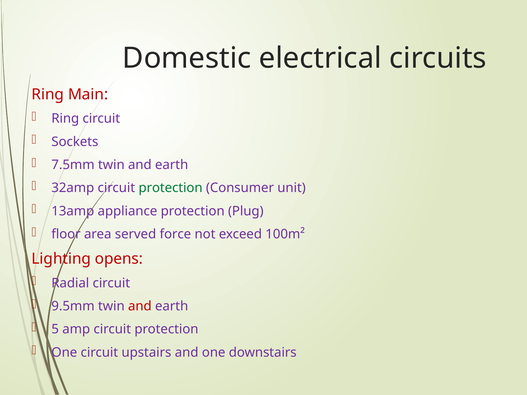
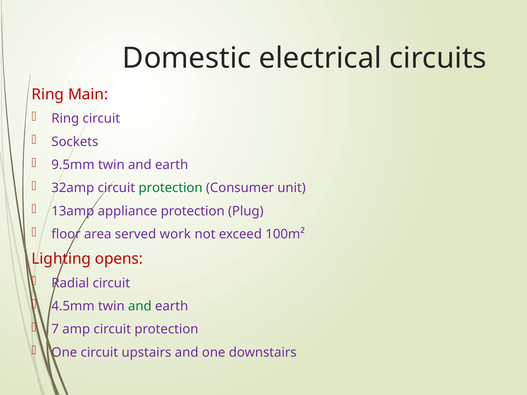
7.5mm: 7.5mm -> 9.5mm (73, 165)
force: force -> work (175, 234)
9.5mm: 9.5mm -> 4.5mm (73, 306)
and colour: red -> green (140, 306)
5: 5 -> 7 (55, 329)
